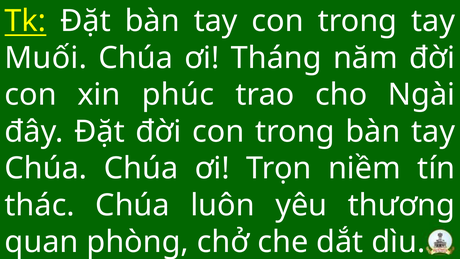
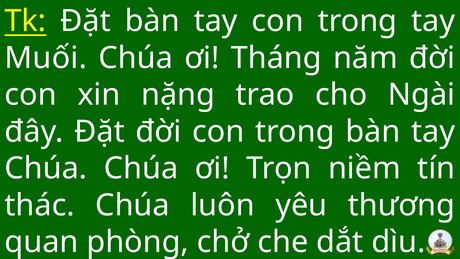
phúc: phúc -> nặng (178, 95)
